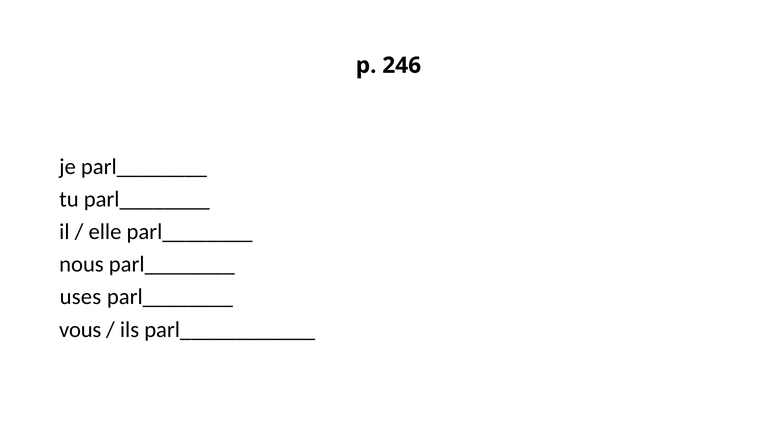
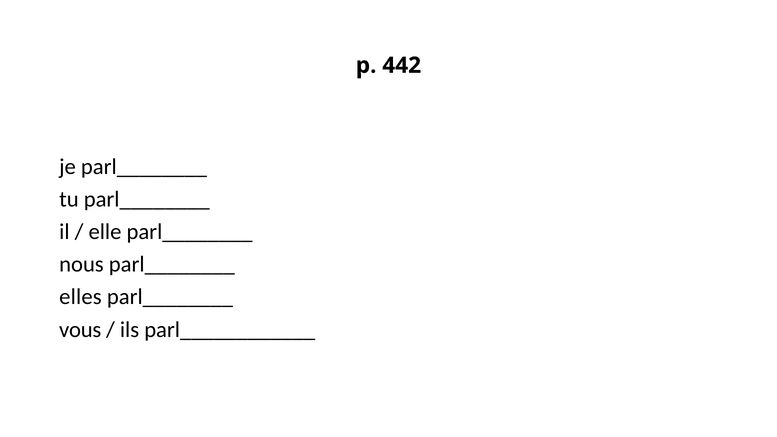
246: 246 -> 442 (402, 65)
uses: uses -> elles (80, 297)
